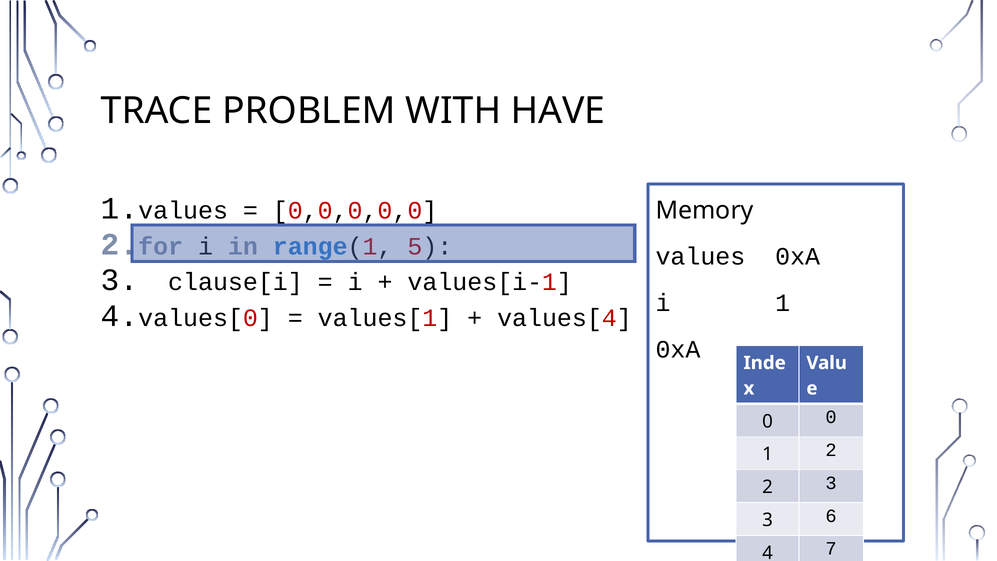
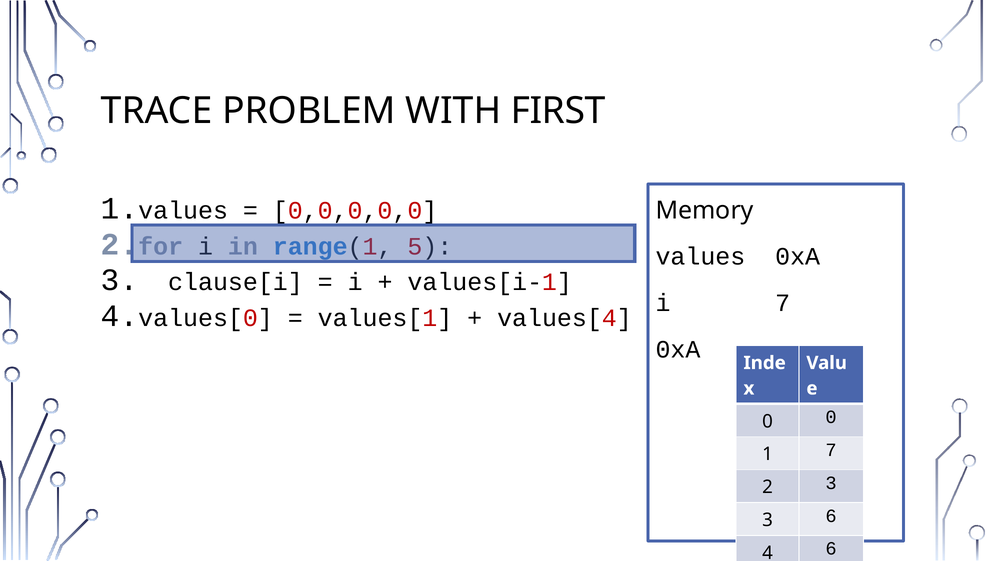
HAVE: HAVE -> FIRST (558, 111)
i 1: 1 -> 7 (783, 303)
1 2: 2 -> 7 (831, 450)
7: 7 -> 6 (831, 549)
